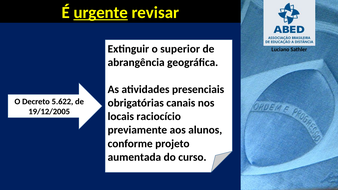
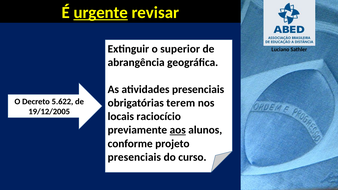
canais: canais -> terem (181, 103)
aos underline: none -> present (178, 130)
aumentada: aumentada -> presenciais (134, 157)
